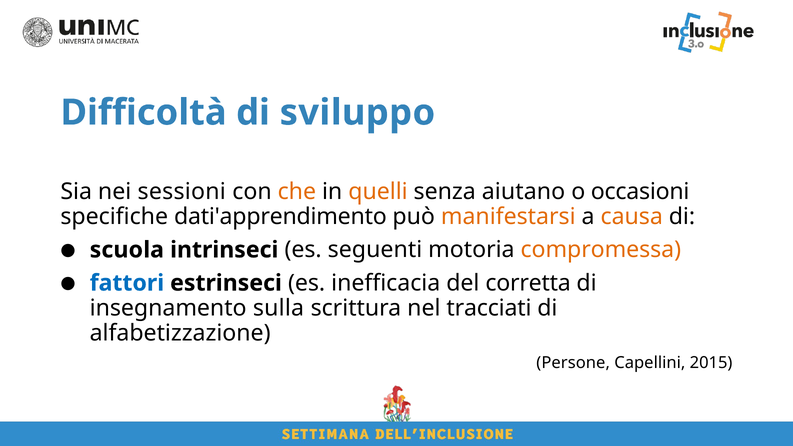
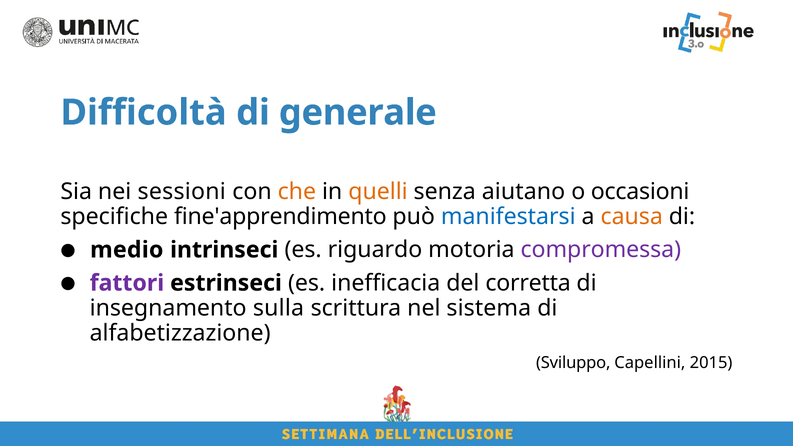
sviluppo: sviluppo -> generale (358, 113)
dati'apprendimento: dati'apprendimento -> fine'apprendimento (280, 217)
manifestarsi colour: orange -> blue (508, 217)
scuola: scuola -> medio (127, 250)
seguenti: seguenti -> riguardo (375, 250)
compromessa colour: orange -> purple (601, 250)
fattori colour: blue -> purple (127, 283)
tracciati: tracciati -> sistema (489, 308)
Persone: Persone -> Sviluppo (573, 363)
